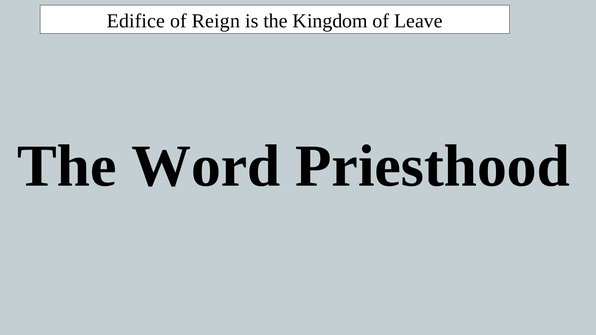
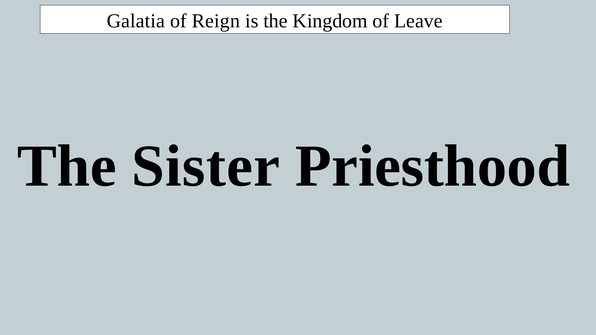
Edifice: Edifice -> Galatia (136, 21)
Word: Word -> Sister (206, 166)
